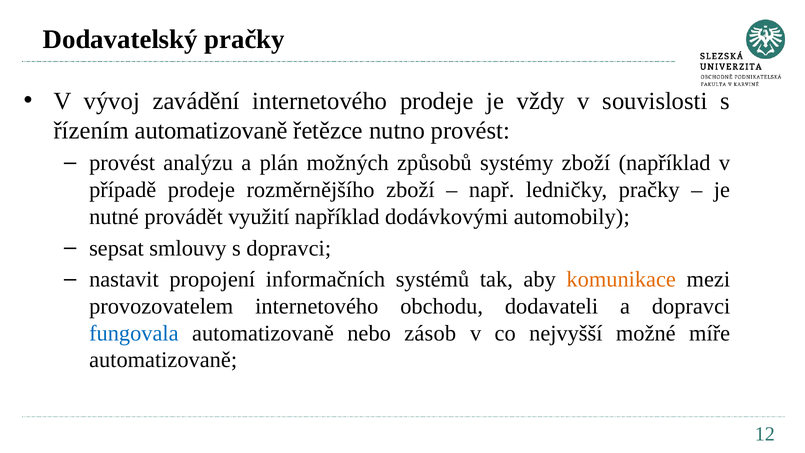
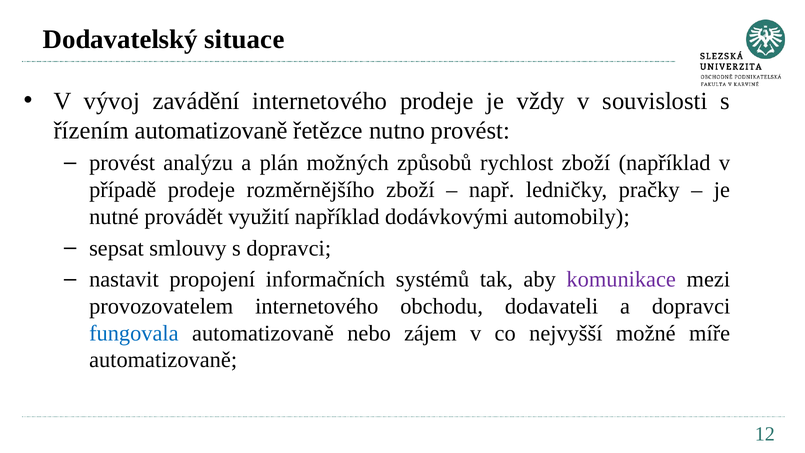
Dodavatelský pračky: pračky -> situace (244, 39)
systémy: systémy -> rychlost (517, 163)
komunikace colour: orange -> purple (621, 279)
zásob: zásob -> zájem (430, 333)
